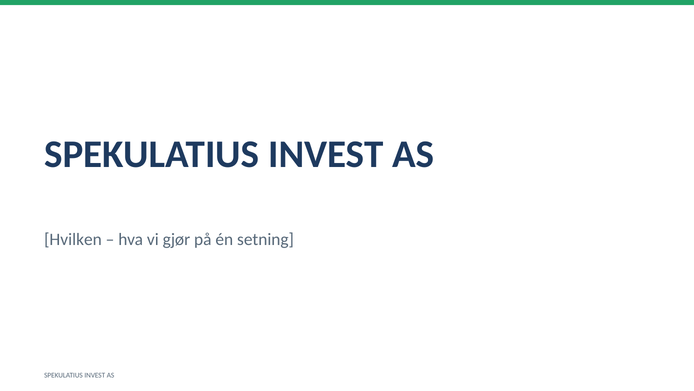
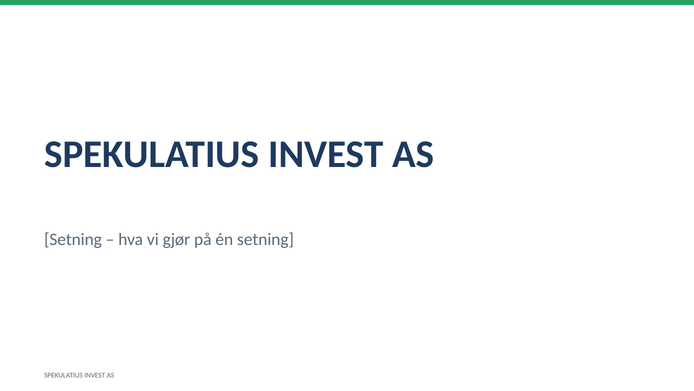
Hvilken: Hvilken -> Setning (73, 239)
